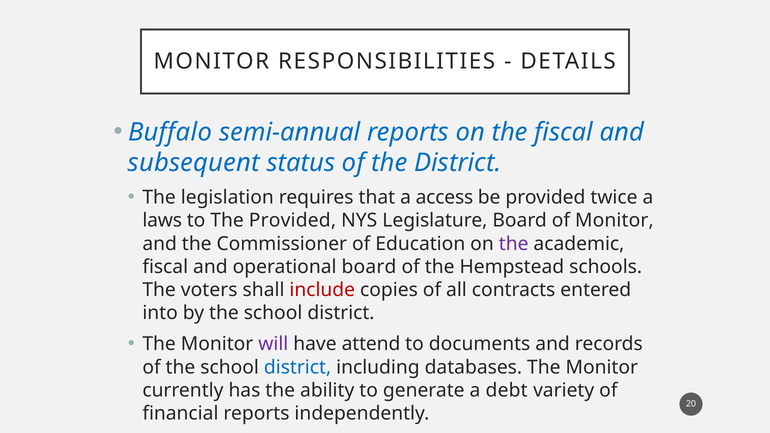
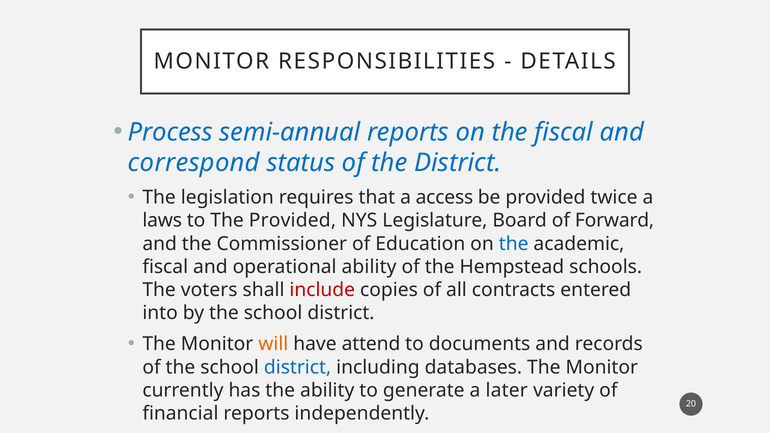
Buffalo: Buffalo -> Process (170, 132)
subsequent: subsequent -> correspond (194, 163)
of Monitor: Monitor -> Forward (615, 221)
the colour: purple -> blue (514, 244)
operational board: board -> ability (369, 267)
will colour: purple -> orange (273, 344)
debt: debt -> later (507, 390)
